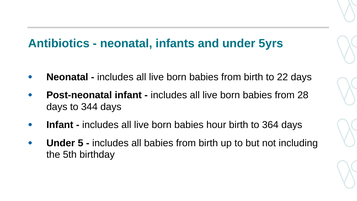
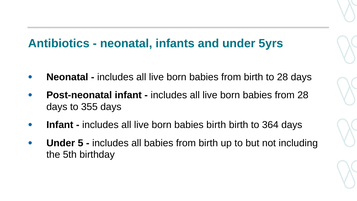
to 22: 22 -> 28 (282, 77)
344: 344 -> 355 (89, 107)
babies hour: hour -> birth (216, 125)
